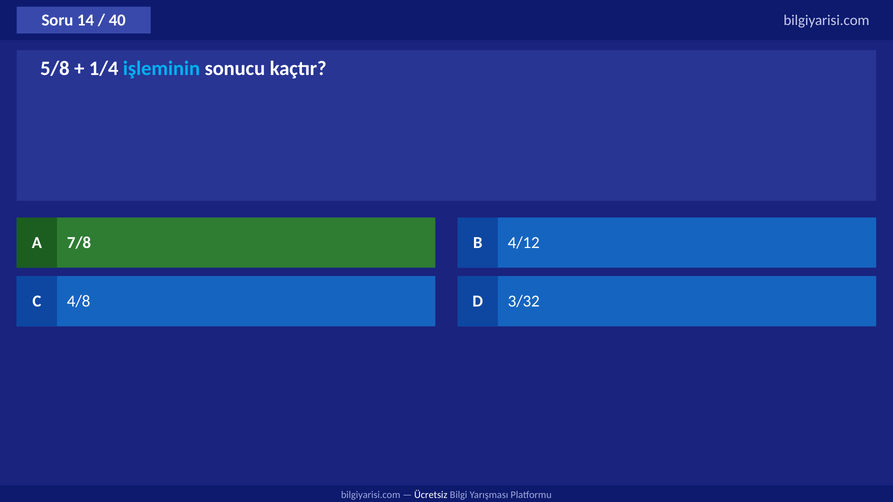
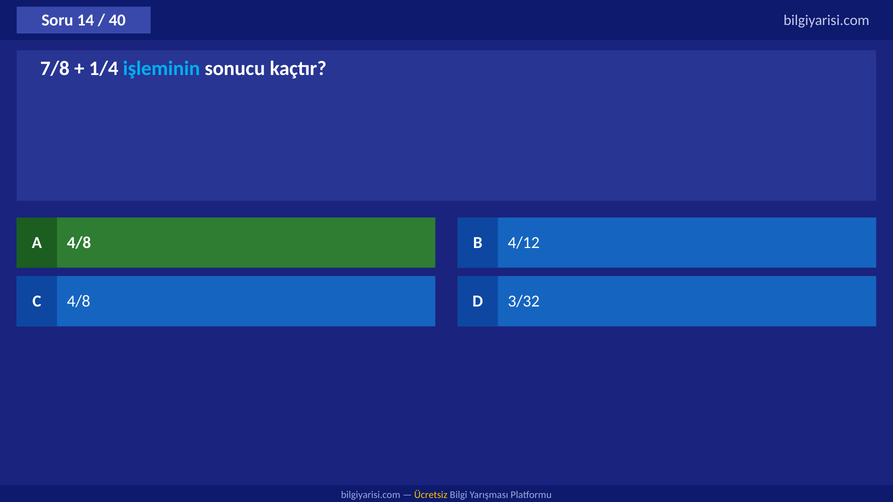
5/8: 5/8 -> 7/8 (55, 69)
A 7/8: 7/8 -> 4/8 (79, 243)
Ücretsiz colour: white -> yellow (431, 495)
